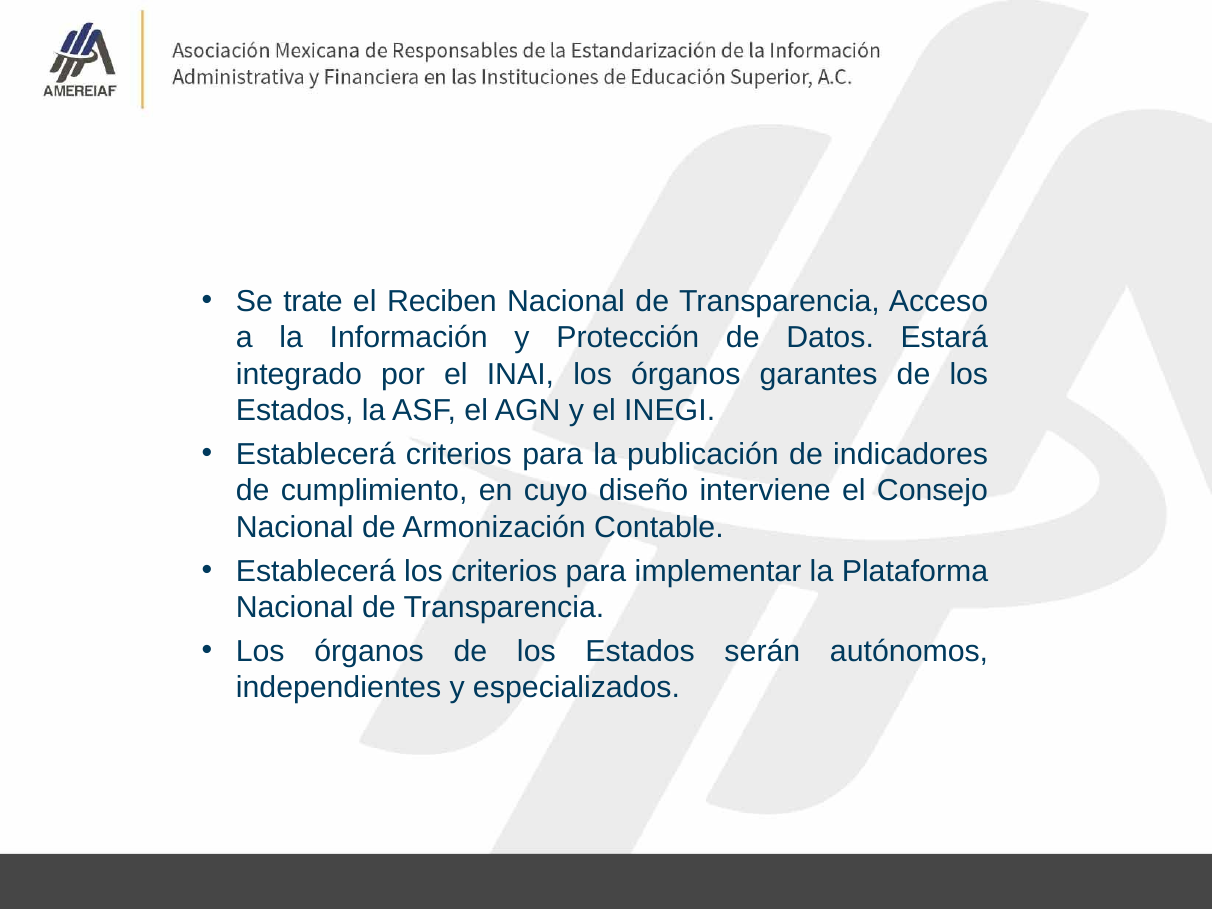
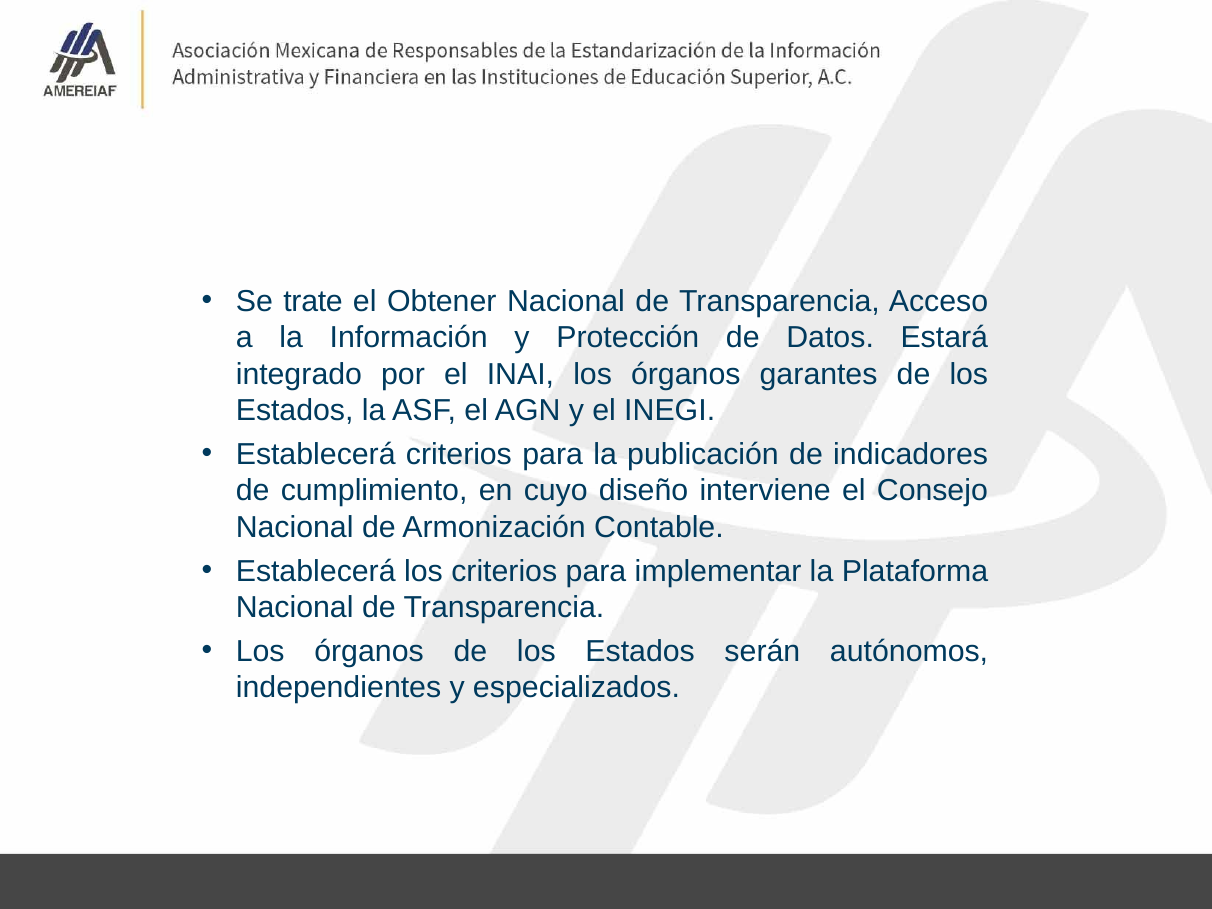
Reciben: Reciben -> Obtener (442, 301)
